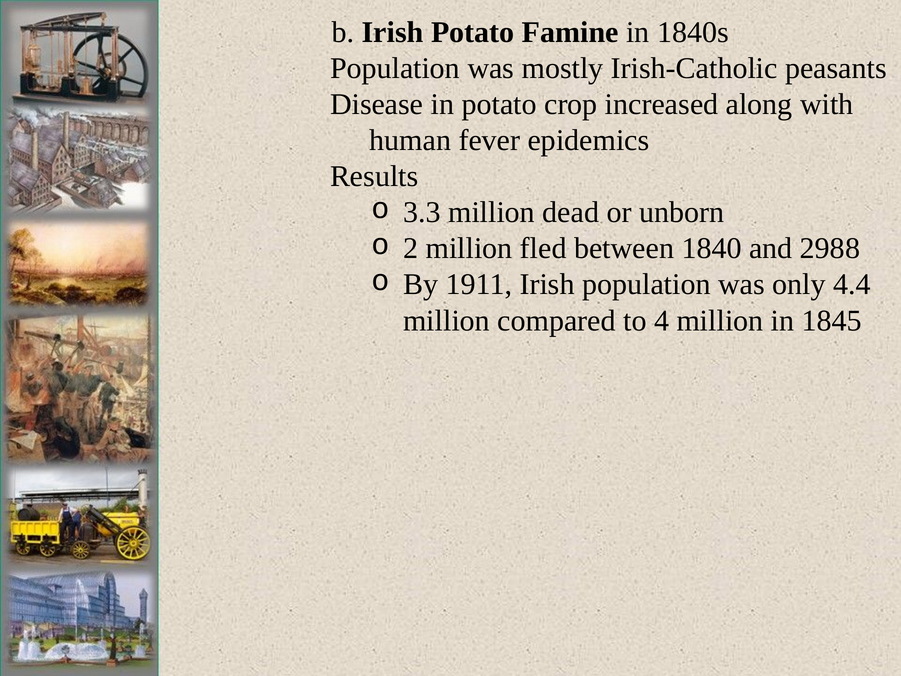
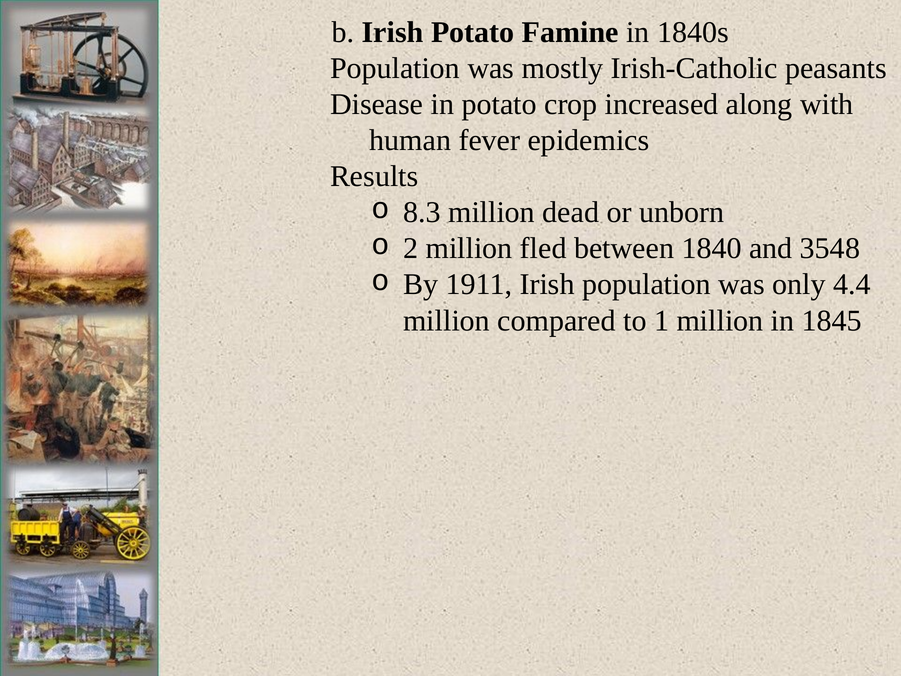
3.3: 3.3 -> 8.3 (422, 212)
2988: 2988 -> 3548 (830, 248)
4: 4 -> 1 (662, 320)
